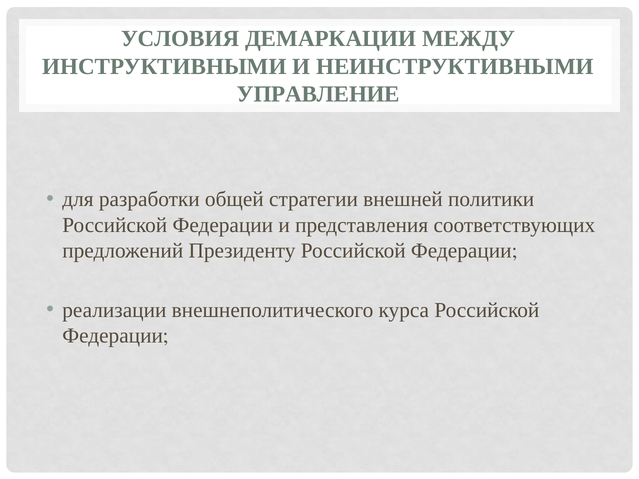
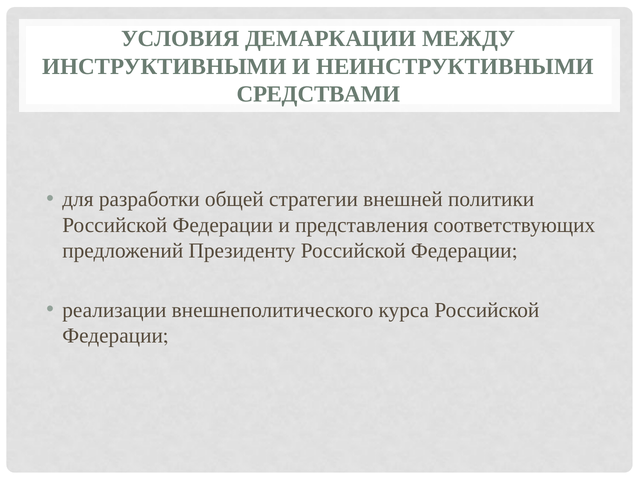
УПРАВЛЕНИЕ: УПРАВЛЕНИЕ -> СРЕДСТВАМИ (318, 94)
